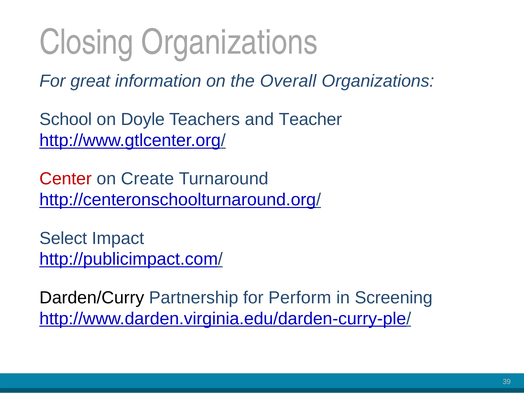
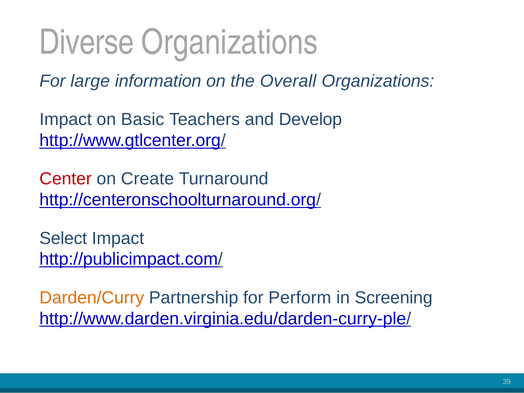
Closing: Closing -> Diverse (87, 42)
great: great -> large (90, 81)
School: School -> Impact (66, 120)
Doyle: Doyle -> Basic (143, 120)
Teacher: Teacher -> Develop (310, 120)
Darden/Curry colour: black -> orange (92, 298)
